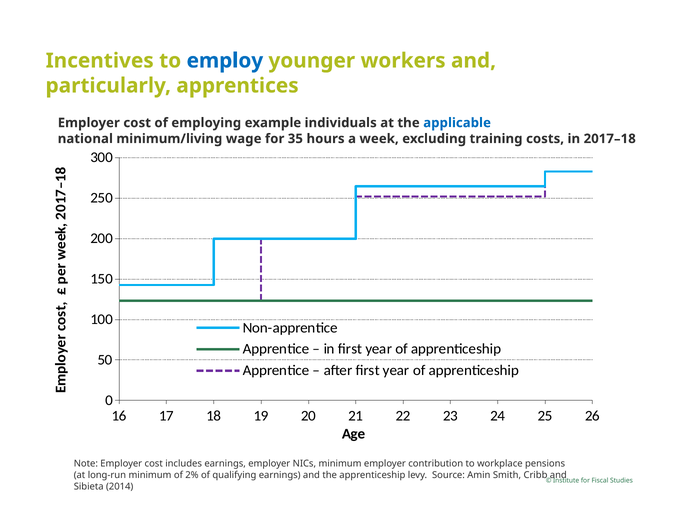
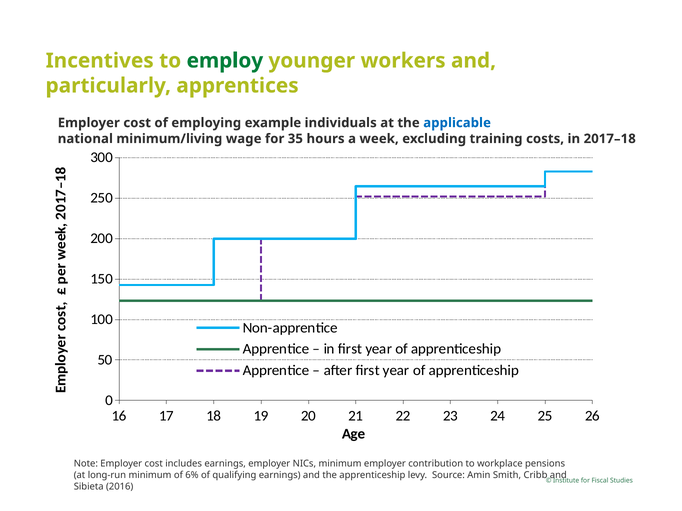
employ colour: blue -> green (225, 61)
2%: 2% -> 6% (192, 476)
2014: 2014 -> 2016 (120, 487)
